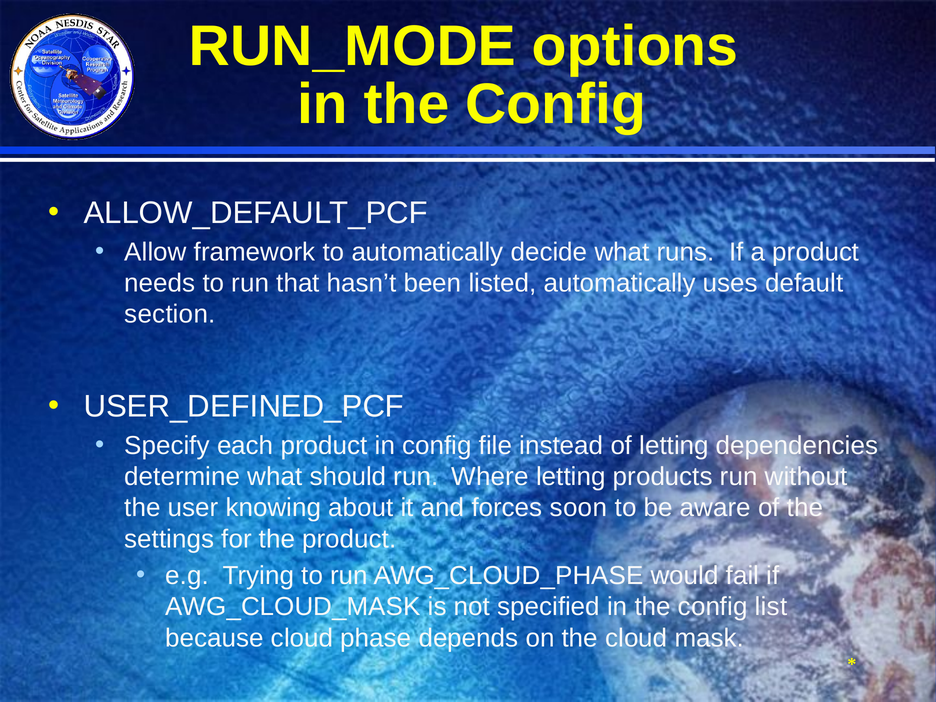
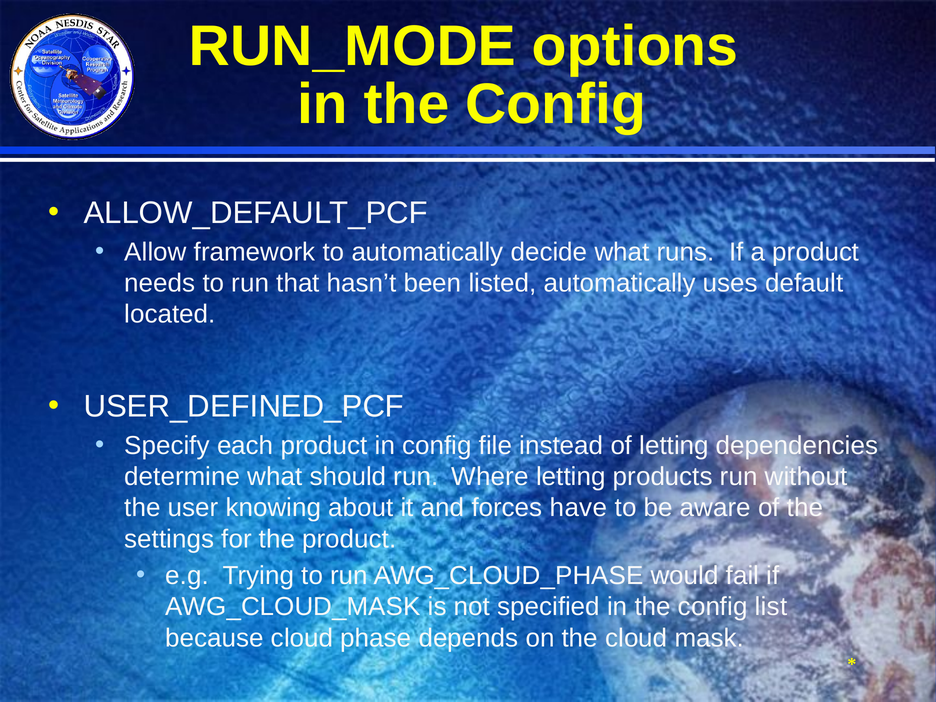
section: section -> located (170, 314)
soon: soon -> have (578, 508)
